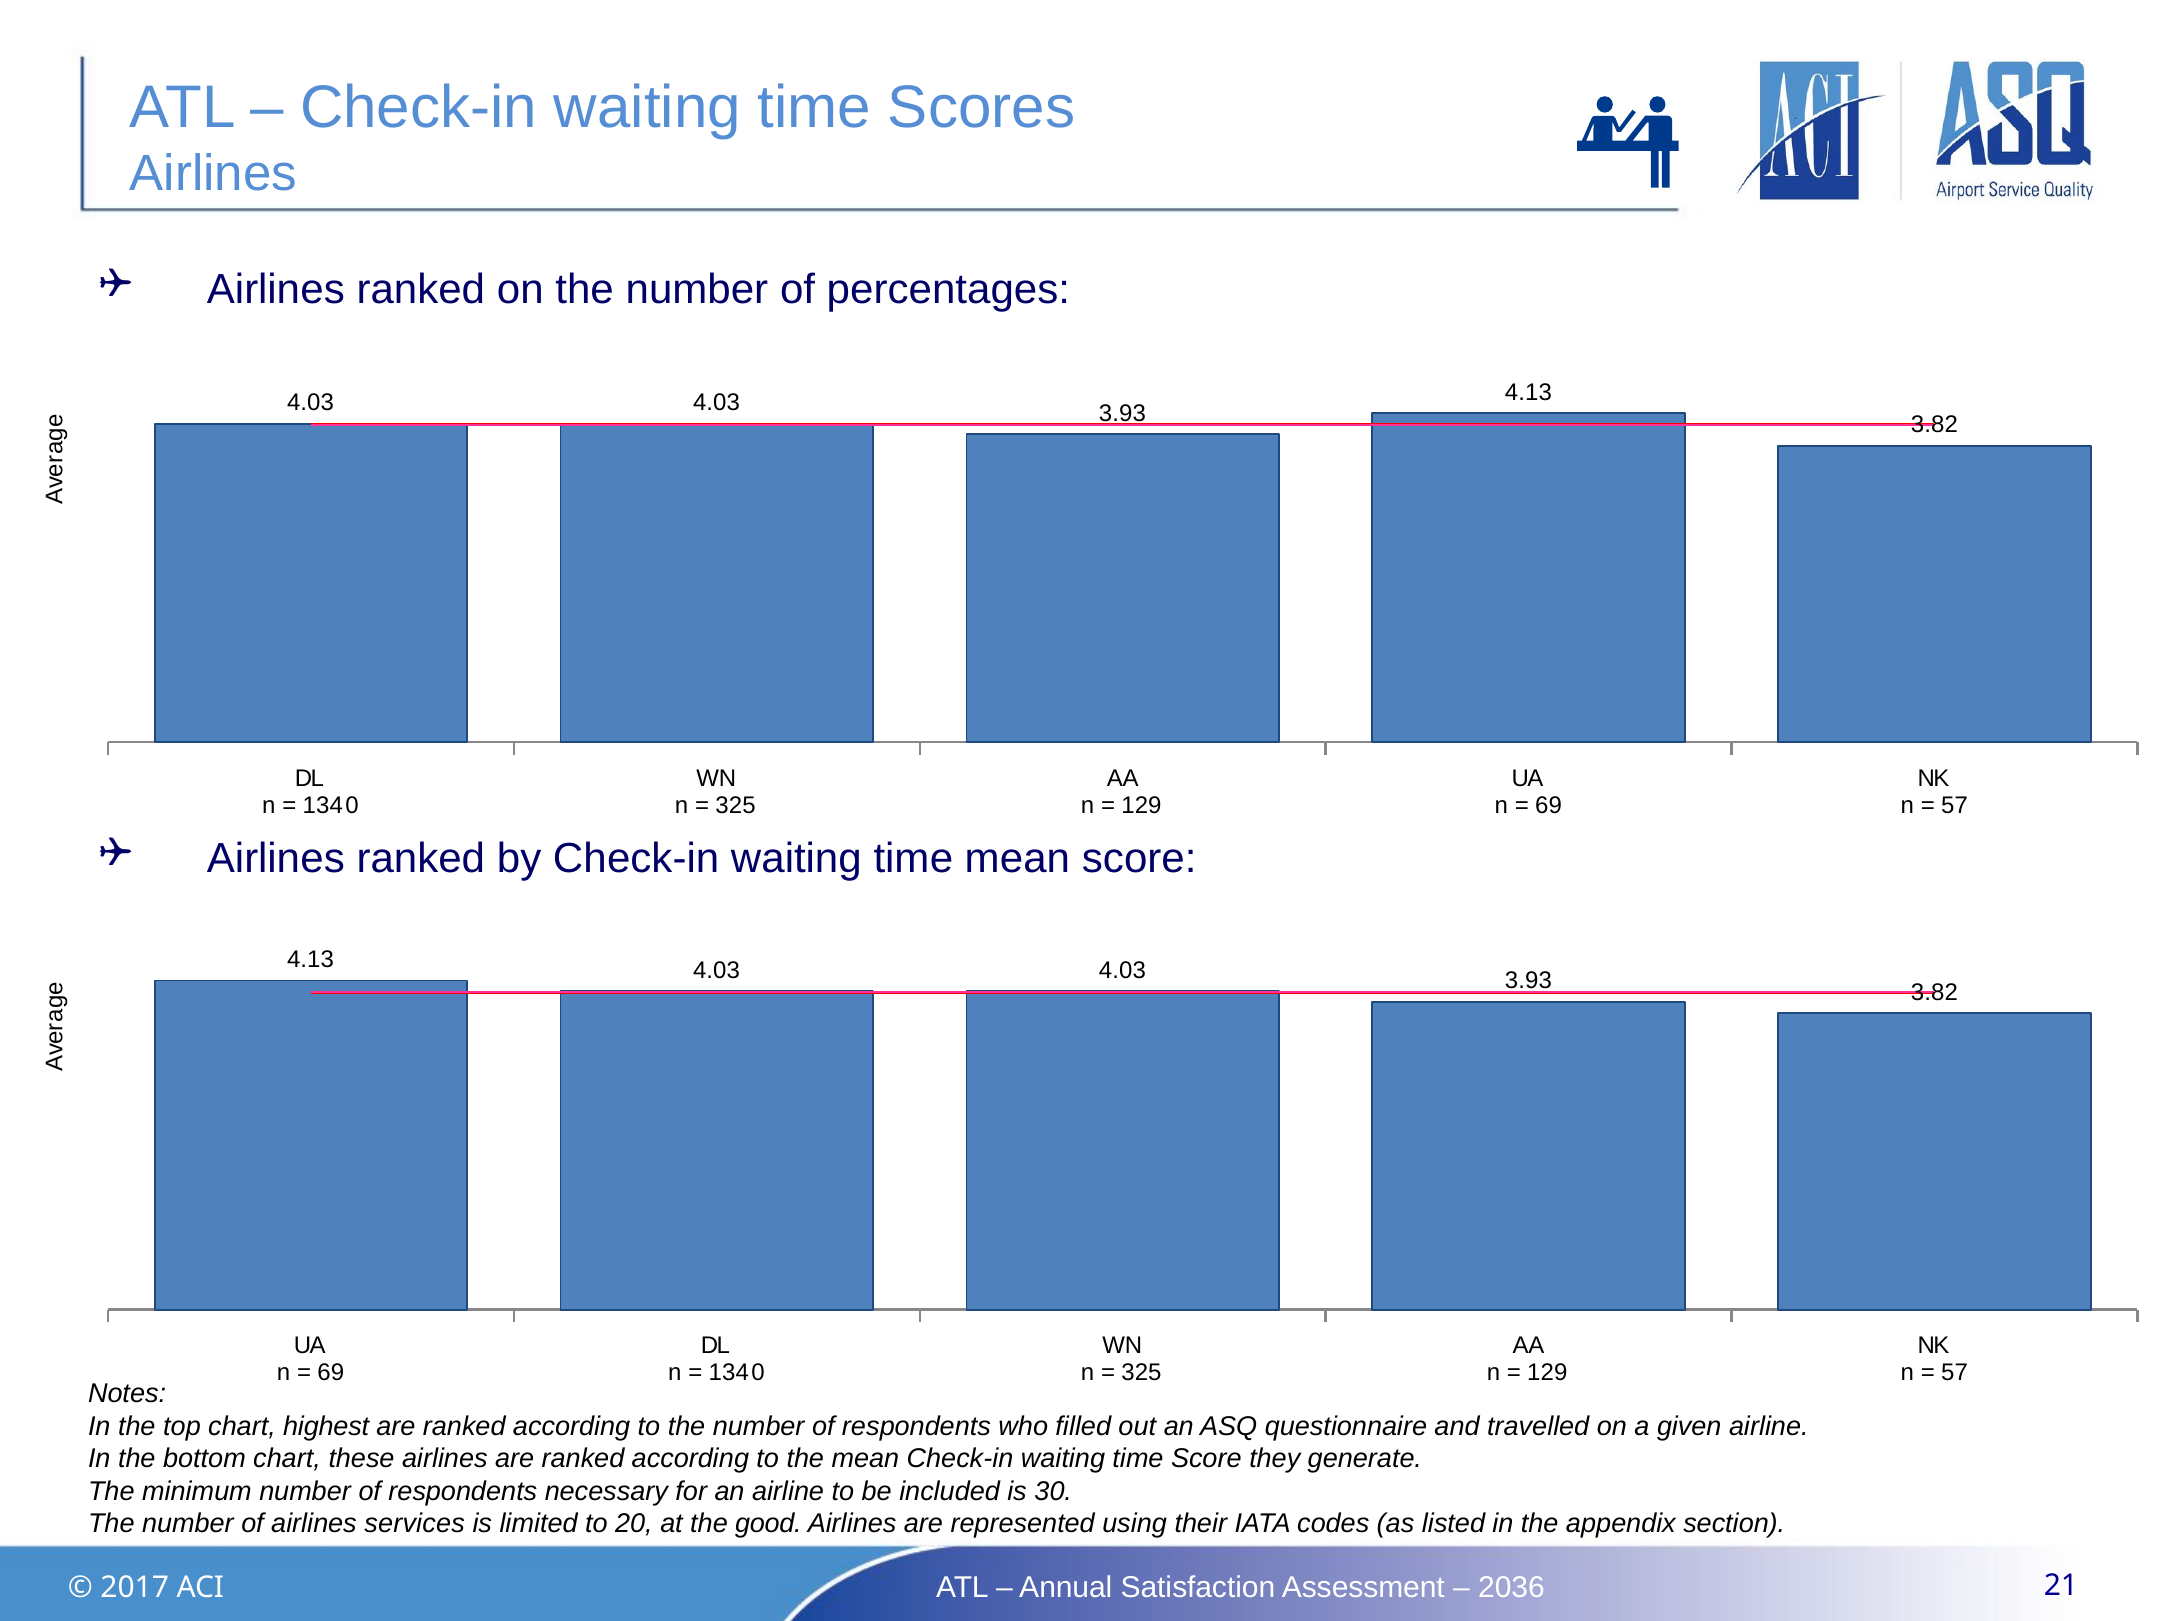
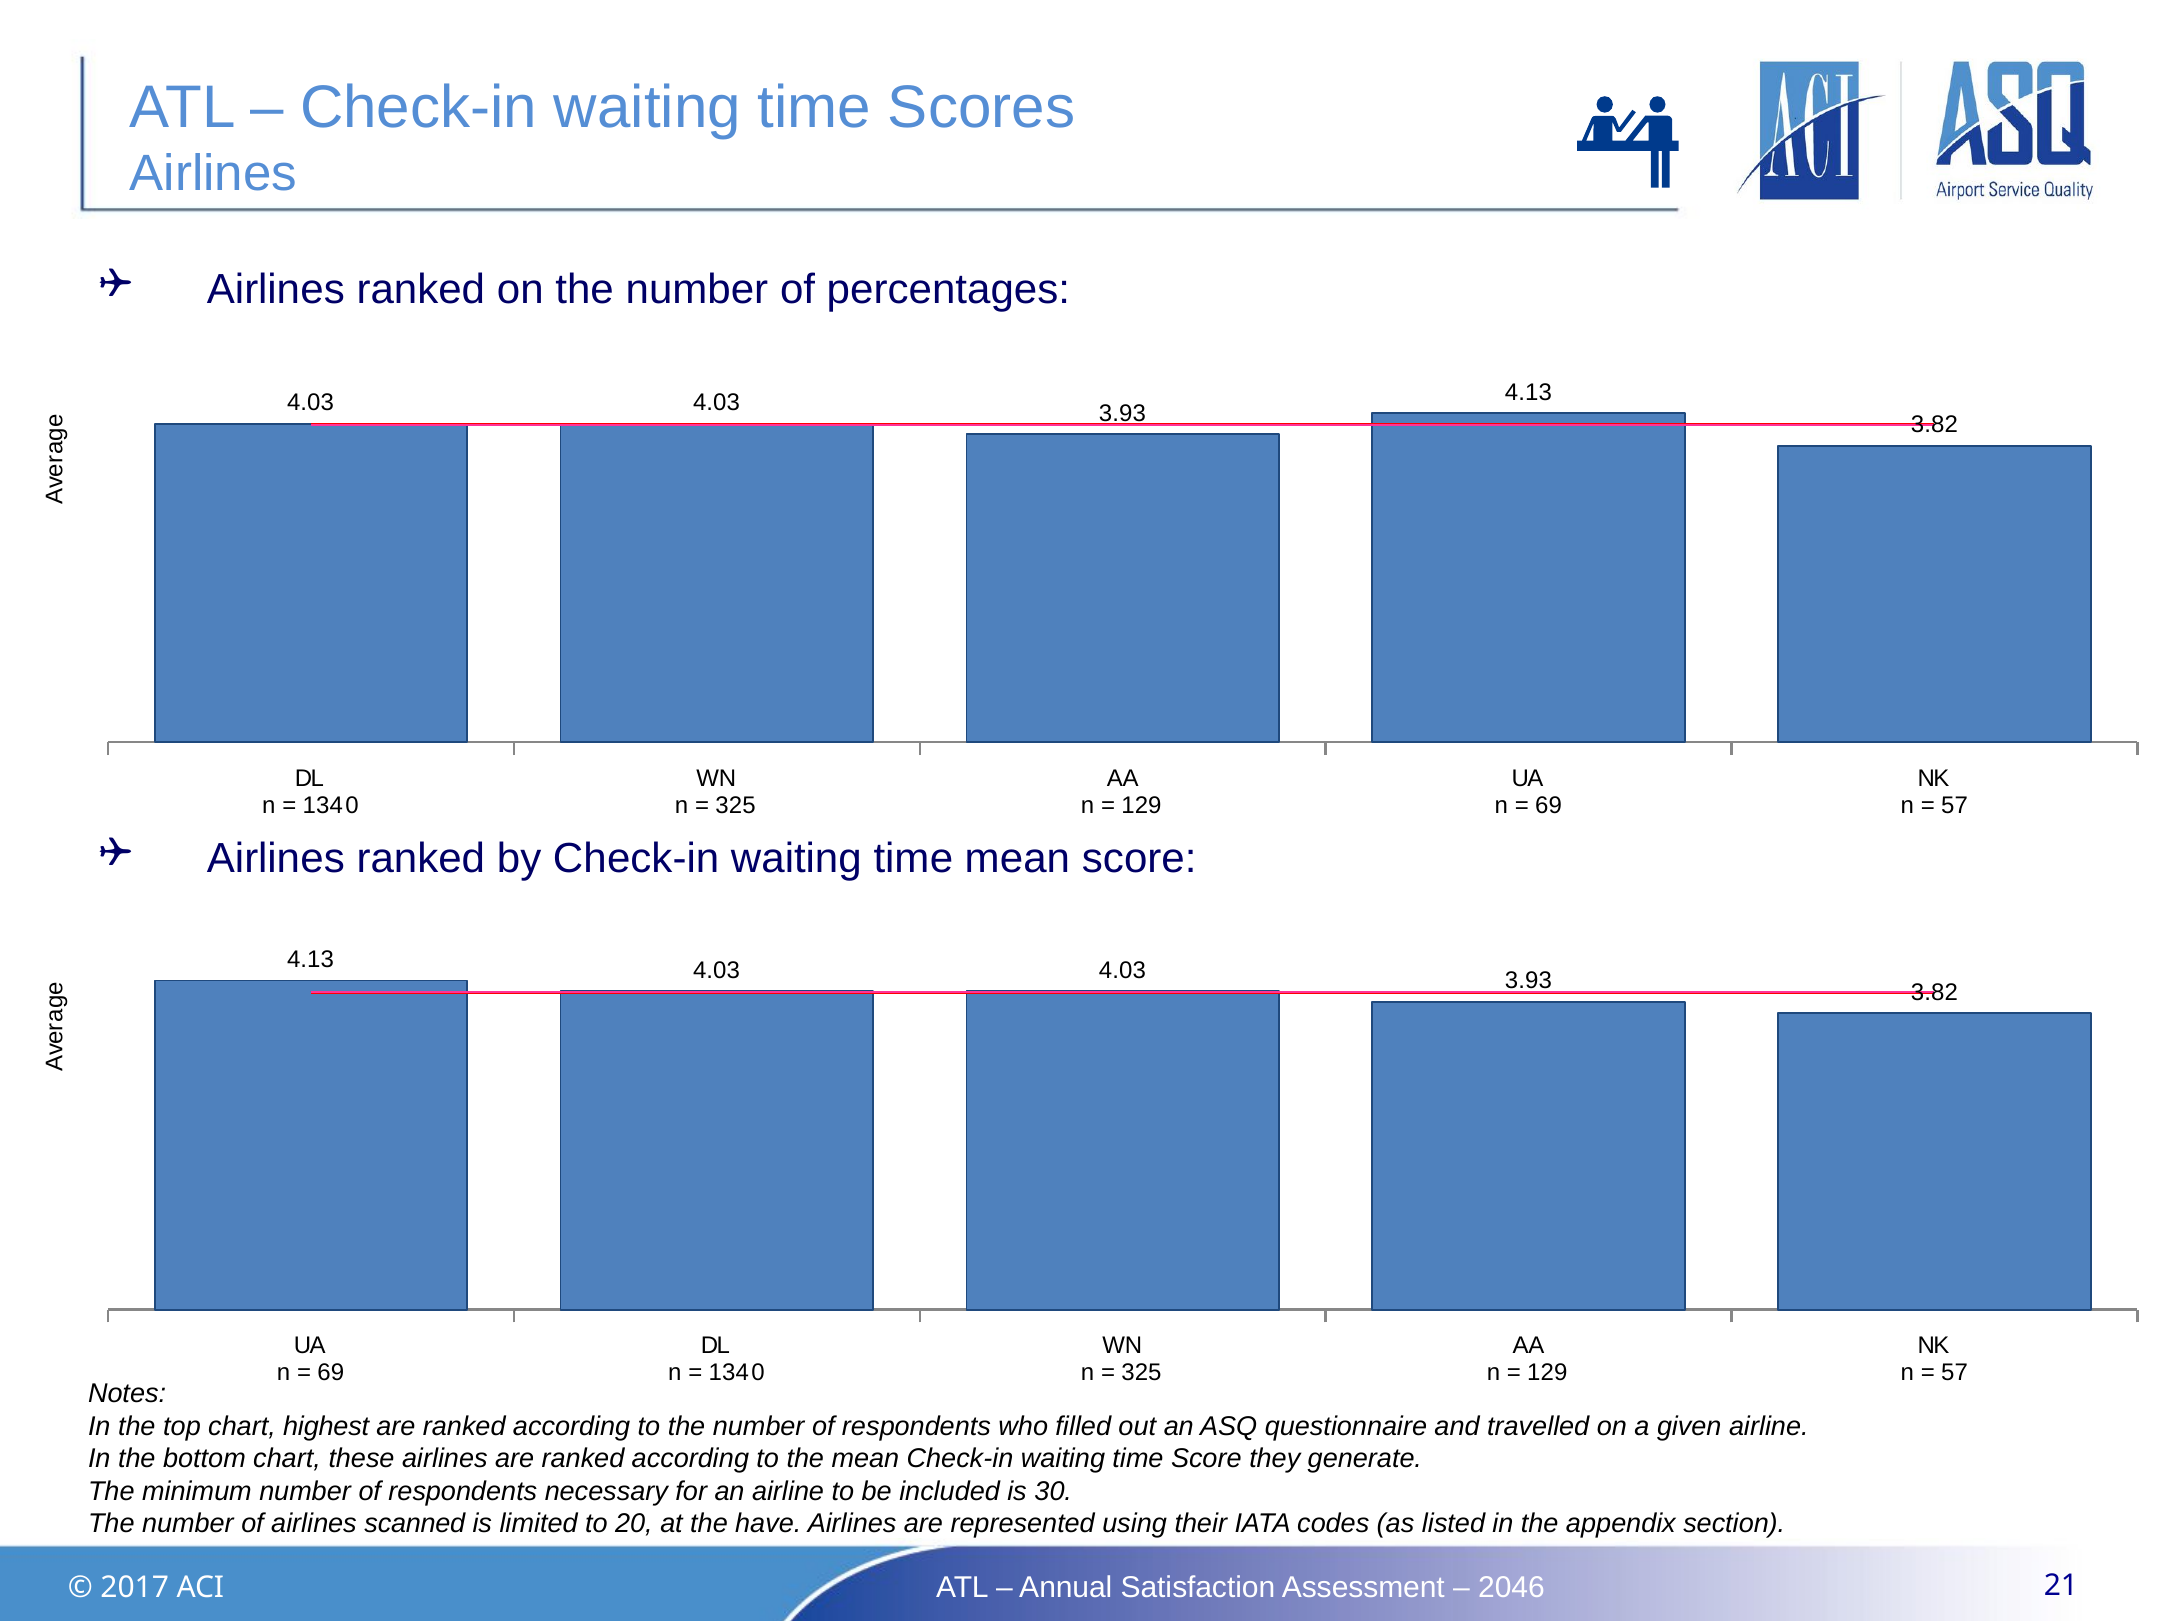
services: services -> scanned (415, 1524)
good: good -> have (768, 1524)
2036: 2036 -> 2046 (1511, 1588)
